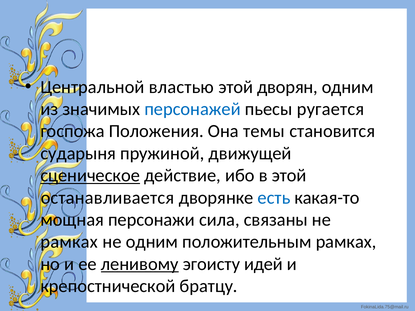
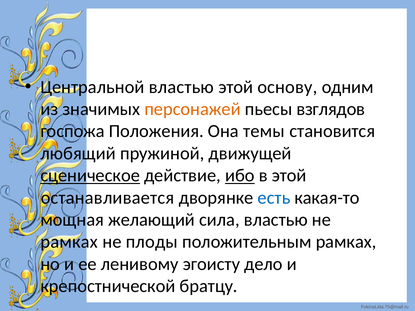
дворян: дворян -> основу (287, 87)
персонажей colour: blue -> orange (193, 109)
ругается: ругается -> взглядов (331, 109)
сударыня: сударыня -> любящий (78, 153)
ибо underline: none -> present (240, 176)
персонажи: персонажи -> желающий (151, 220)
сила связаны: связаны -> властью (276, 220)
не одним: одним -> плоды (152, 242)
ленивому underline: present -> none (140, 264)
идей: идей -> дело (263, 264)
